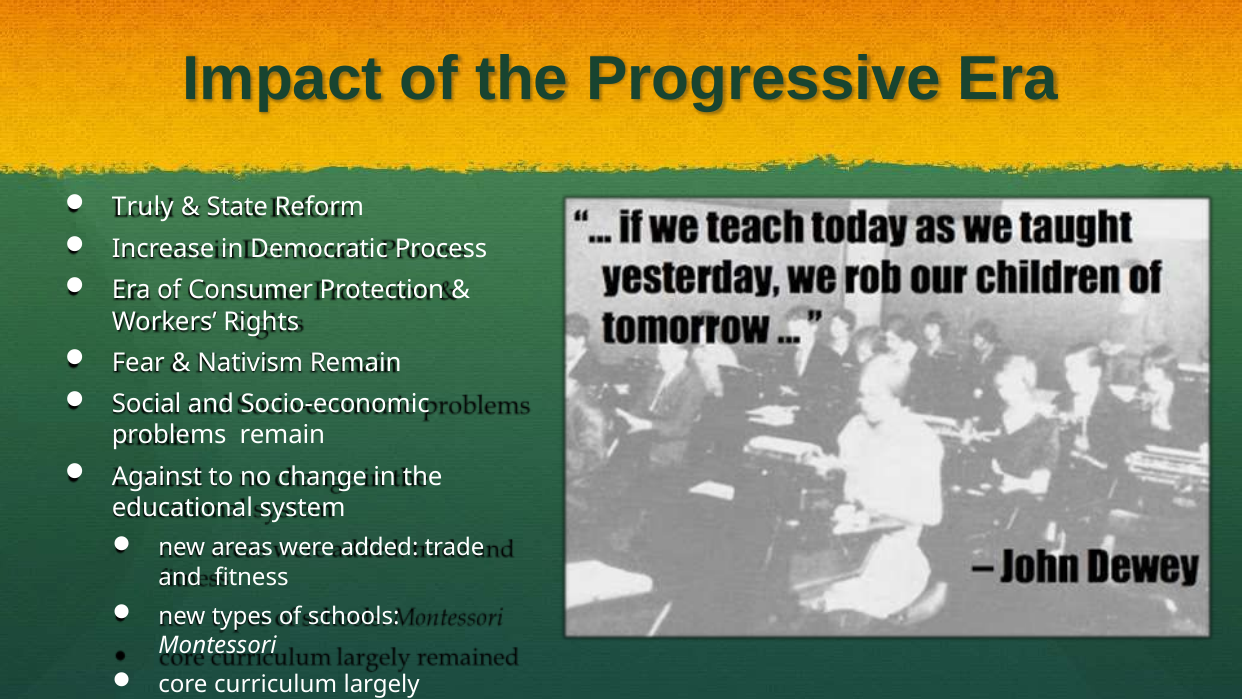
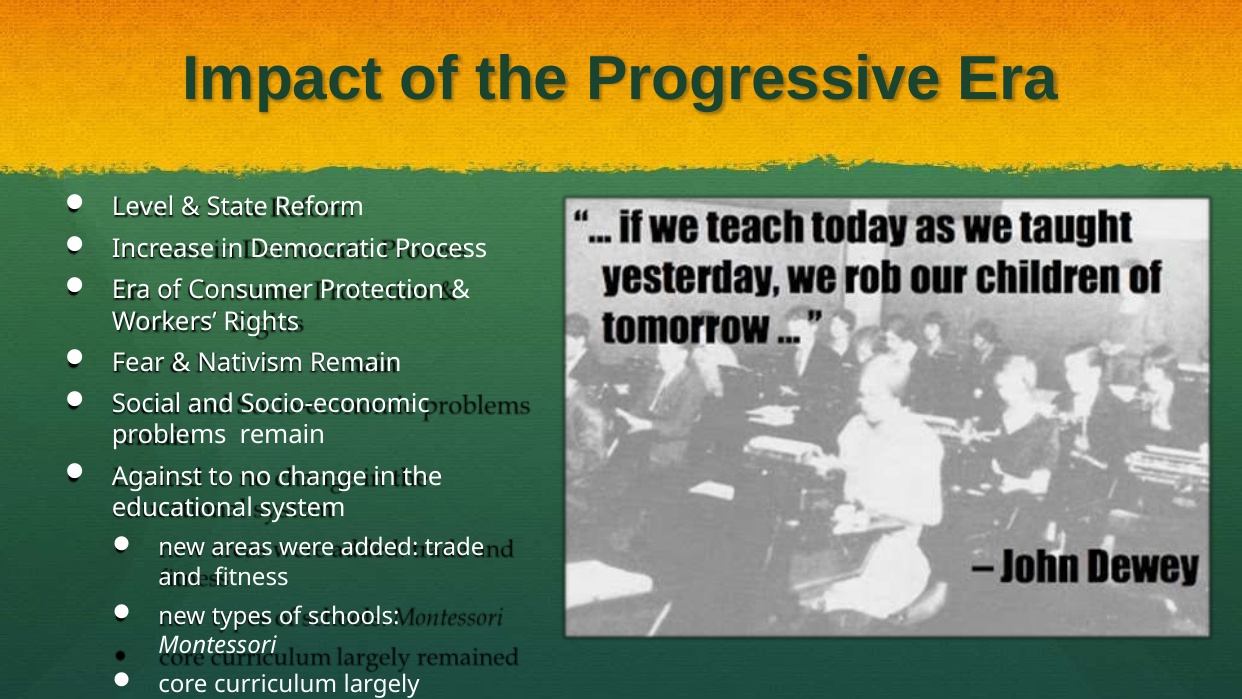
Truly: Truly -> Level (143, 207)
